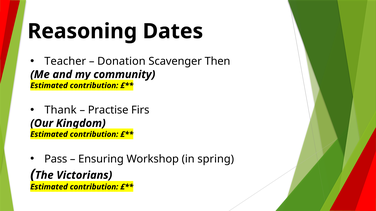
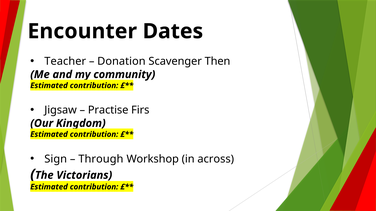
Reasoning: Reasoning -> Encounter (82, 31)
Thank: Thank -> Jigsaw (61, 110)
Pass: Pass -> Sign (56, 159)
Ensuring: Ensuring -> Through (101, 159)
spring: spring -> across (216, 159)
